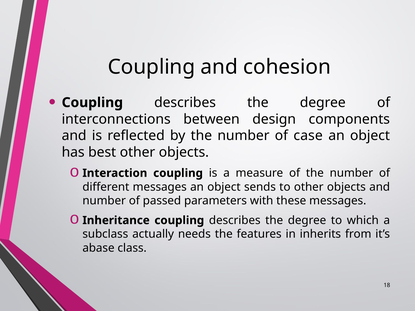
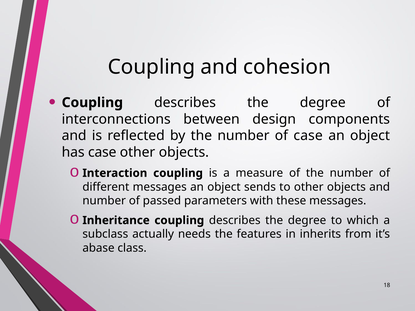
has best: best -> case (102, 152)
